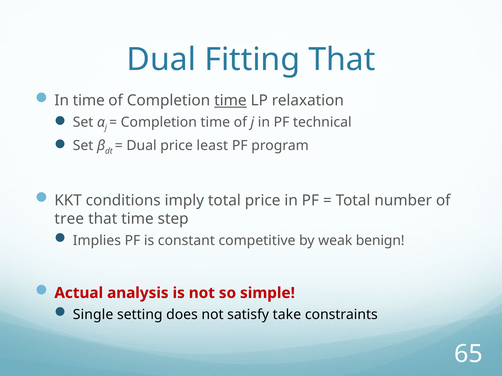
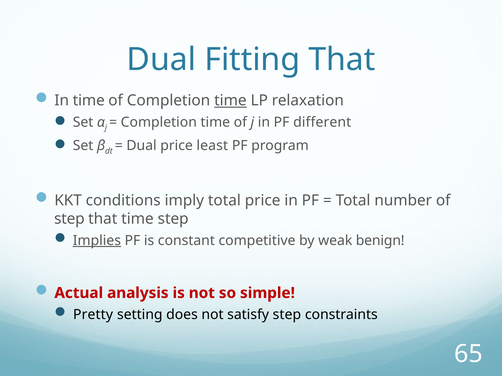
technical: technical -> different (322, 122)
tree: tree -> step (69, 219)
Implies underline: none -> present (97, 241)
Single: Single -> Pretty (93, 315)
satisfy take: take -> step (287, 315)
